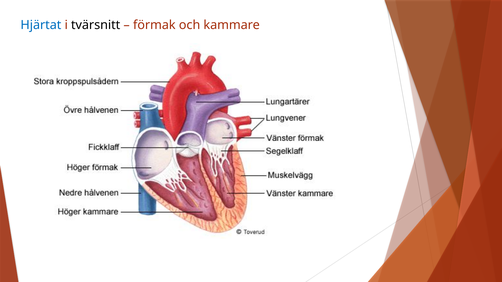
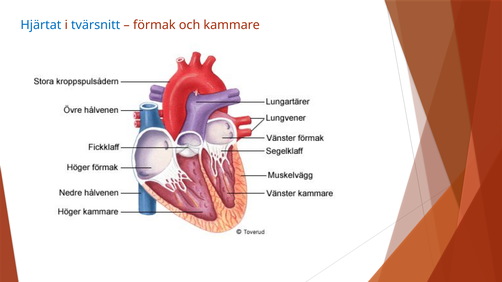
tvärsnitt colour: black -> blue (96, 25)
